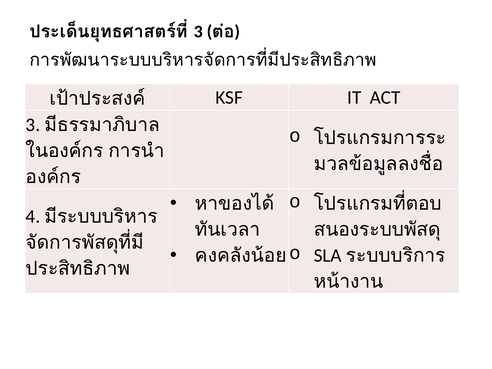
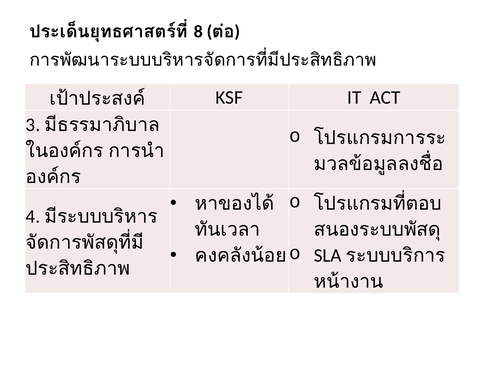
3: 3 -> 8 (198, 32)
